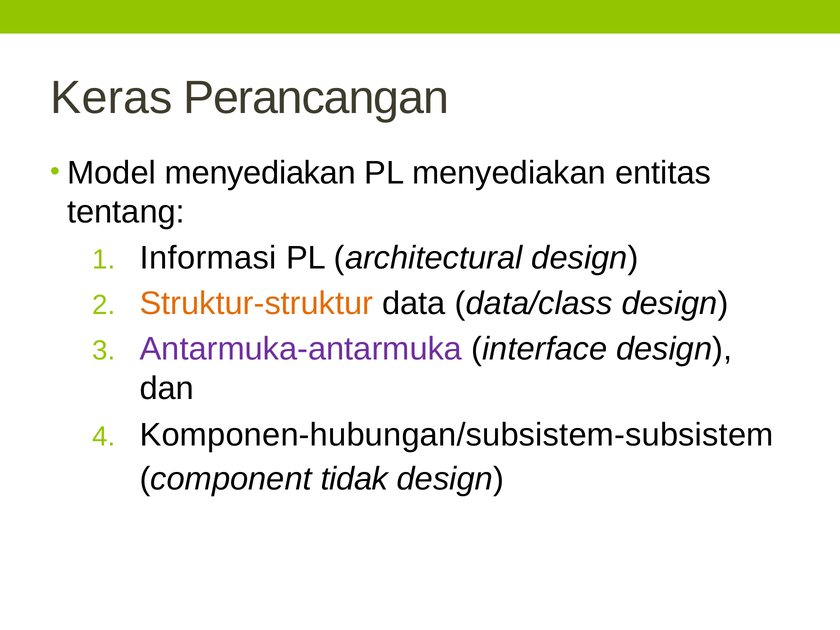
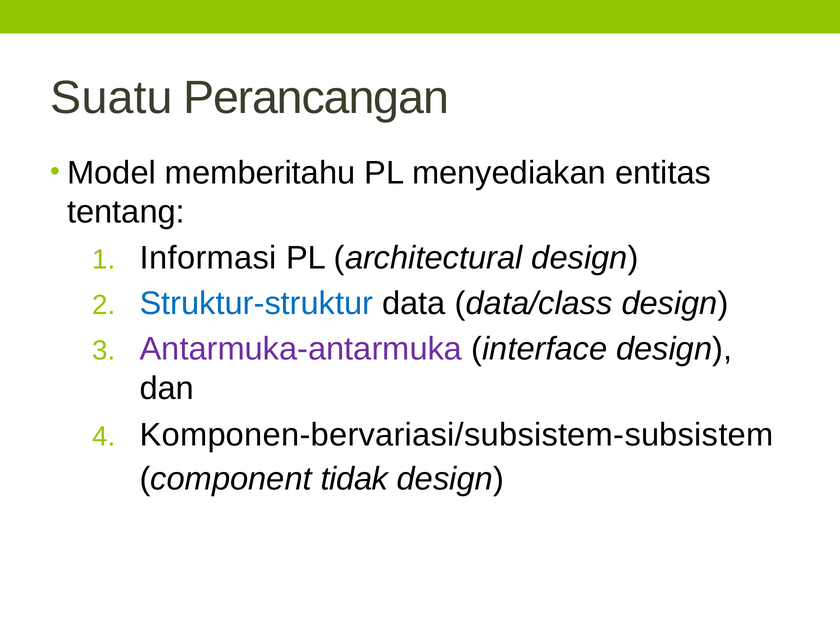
Keras: Keras -> Suatu (111, 98)
Model menyediakan: menyediakan -> memberitahu (260, 173)
Struktur-struktur colour: orange -> blue (256, 303)
Komponen-hubungan/subsistem-subsistem: Komponen-hubungan/subsistem-subsistem -> Komponen-bervariasi/subsistem-subsistem (457, 435)
